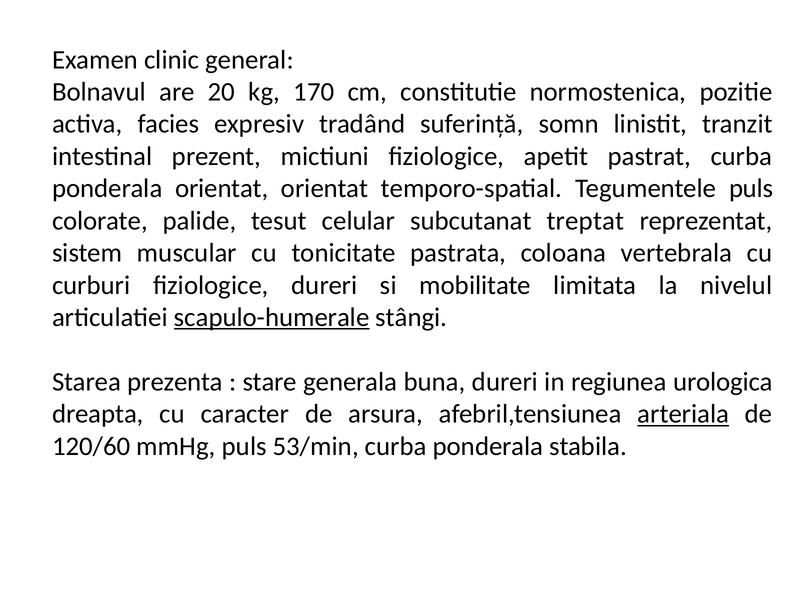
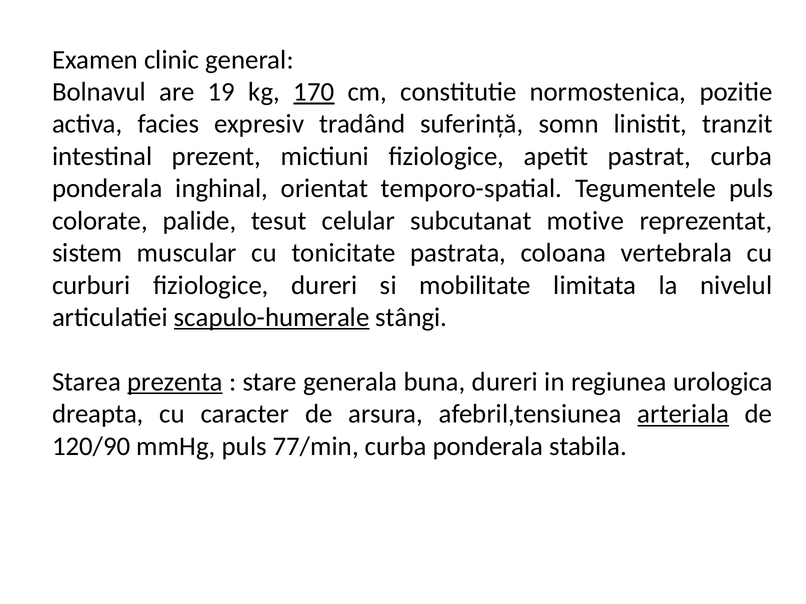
20: 20 -> 19 (221, 92)
170 underline: none -> present (314, 92)
ponderala orientat: orientat -> inghinal (222, 189)
treptat: treptat -> motive (585, 221)
prezenta underline: none -> present (175, 382)
120/60: 120/60 -> 120/90 (91, 447)
53/min: 53/min -> 77/min (316, 447)
